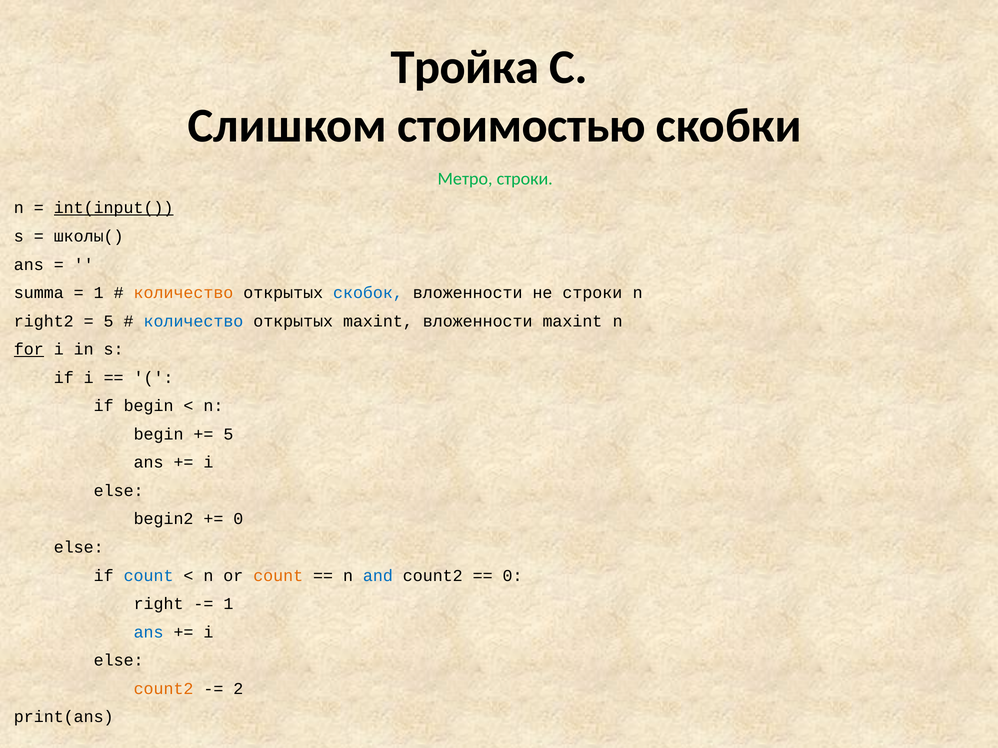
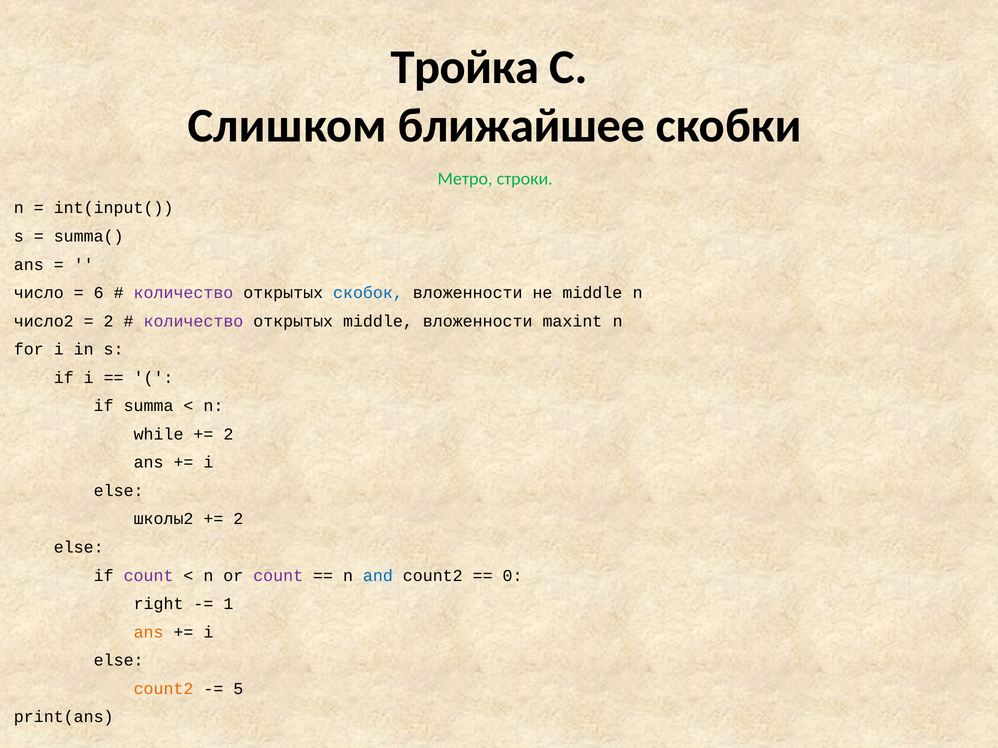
стоимостью: стоимостью -> ближайшее (521, 126)
int(input( underline: present -> none (114, 208)
школы(: школы( -> summa( (89, 236)
summa: summa -> число (39, 293)
1: 1 -> 6 (99, 293)
количество colour: orange -> purple (183, 293)
не строки: строки -> middle (592, 293)
right2: right2 -> число2 (44, 321)
5: 5 -> 2 (109, 321)
количество colour: blue -> purple (193, 321)
открытых maxint: maxint -> middle (378, 321)
for underline: present -> none (29, 350)
if begin: begin -> summa (149, 406)
begin: begin -> while (159, 434)
5: 5 -> 2 (228, 434)
begin2: begin2 -> школы2 (164, 519)
0: 0 -> 2 (238, 519)
count colour: blue -> purple (149, 576)
count colour: orange -> purple (278, 576)
ans colour: blue -> orange (149, 632)
2: 2 -> 5 (238, 689)
